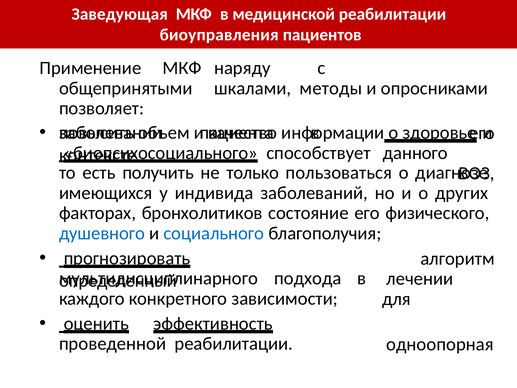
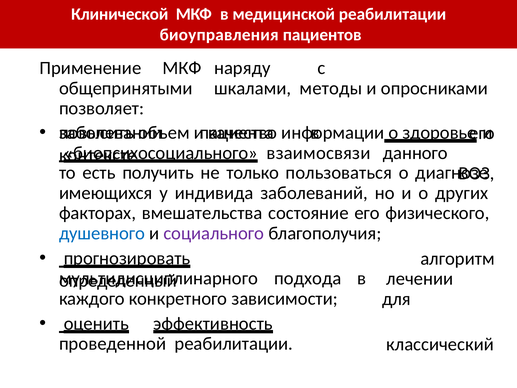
Заведующая: Заведующая -> Клинической (120, 14)
способствует: способствует -> взаимосвязи (319, 153)
бронхолитиков: бронхолитиков -> вмешательства (202, 213)
социального colour: blue -> purple (214, 233)
одноопорная: одноопорная -> классический (440, 344)
